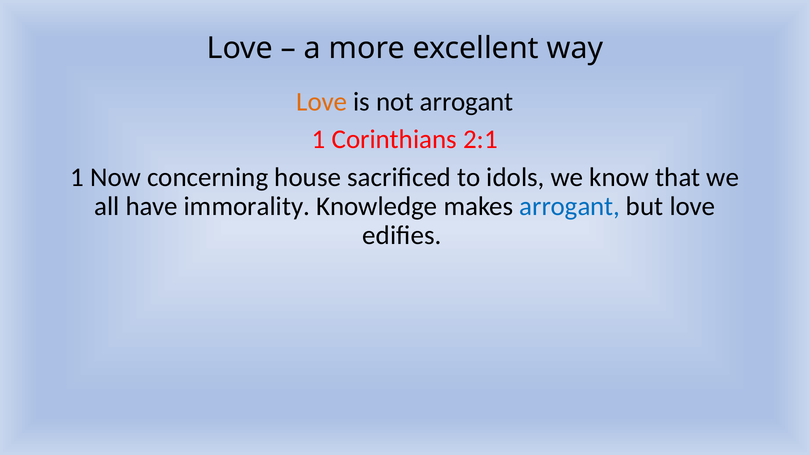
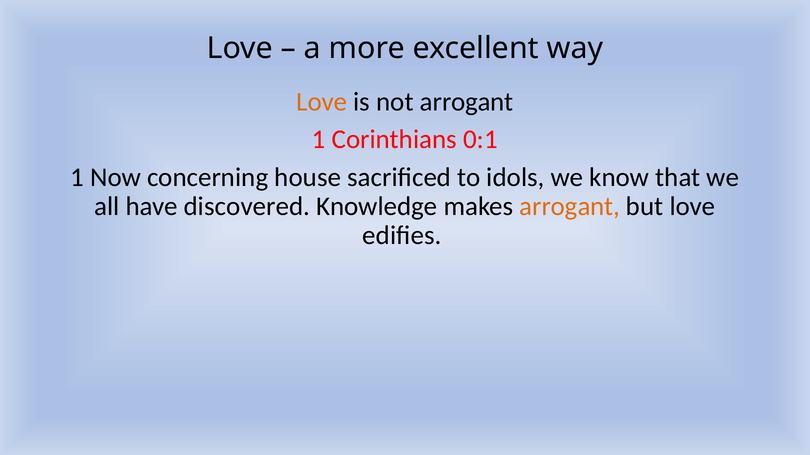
2:1: 2:1 -> 0:1 (480, 140)
immorality: immorality -> discovered (247, 207)
arrogant colour: blue -> orange (570, 207)
